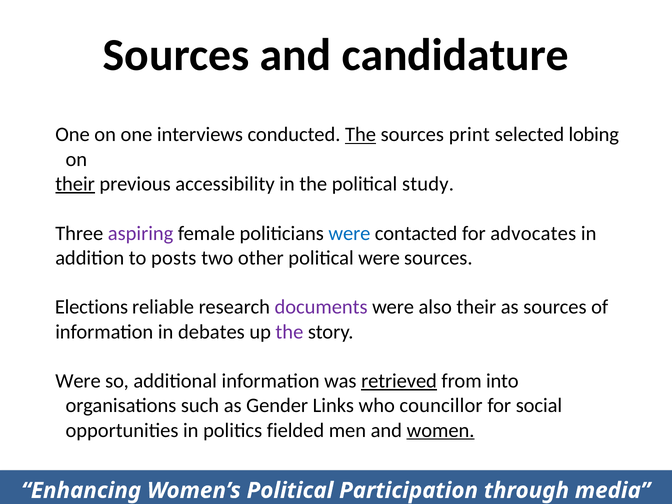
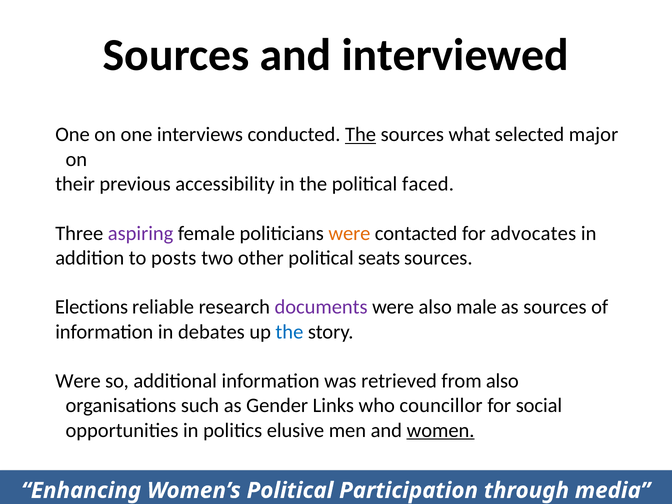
candidature: candidature -> interviewed (455, 55)
print: print -> what (469, 135)
lobing: lobing -> major (594, 135)
their underline: present -> none (75, 184)
study: study -> faced (428, 184)
were colour: blue -> orange (349, 233)
political were: were -> seats (379, 258)
also their: their -> male (476, 307)
the colour: purple -> blue (289, 332)
retrieved underline: present -> none (399, 381)
from into: into -> also (502, 381)
fielded: fielded -> elusive (295, 430)
